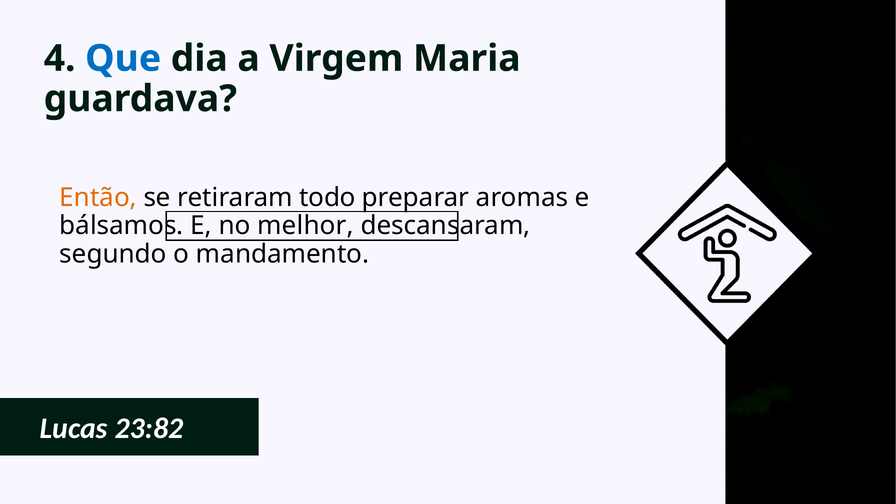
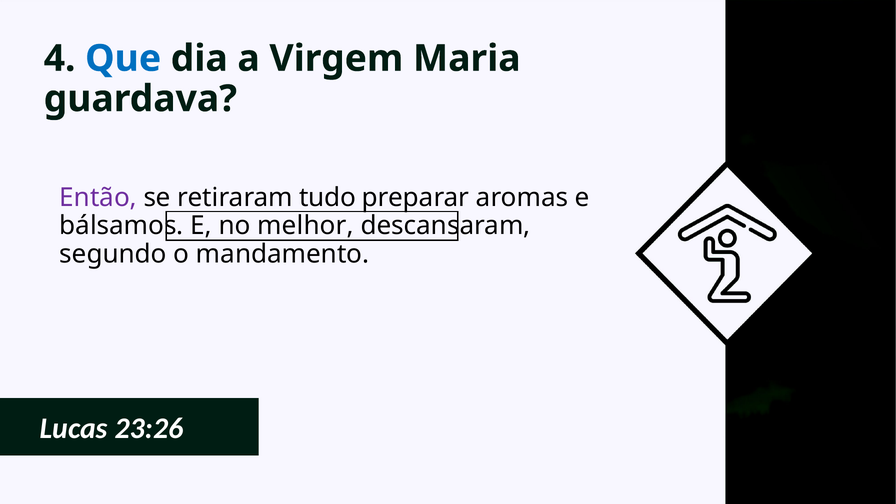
Então colour: orange -> purple (98, 198)
todo: todo -> tudo (327, 198)
23:82: 23:82 -> 23:26 (149, 429)
